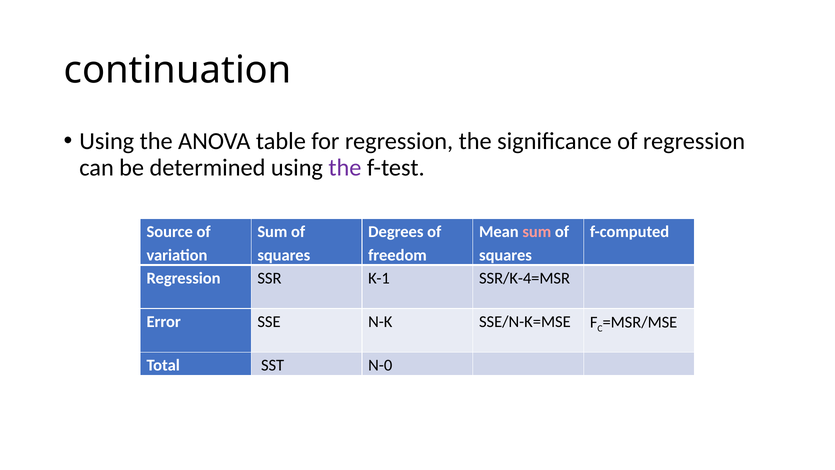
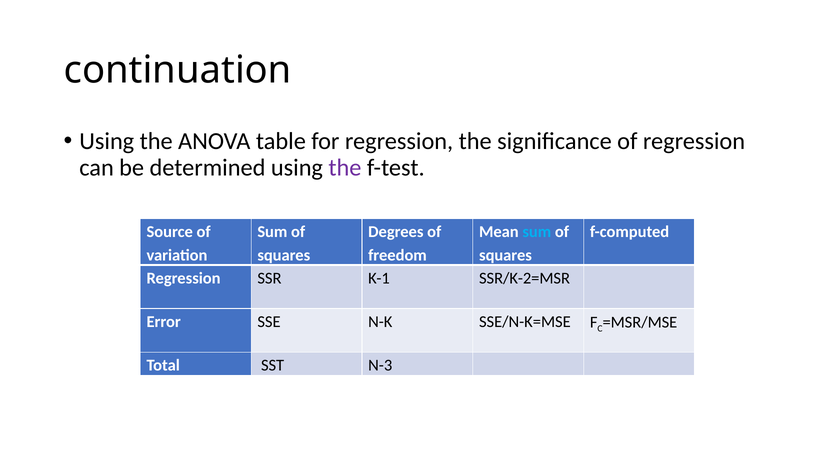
sum colour: pink -> light blue (537, 232)
SSR/K-4=MSR: SSR/K-4=MSR -> SSR/K-2=MSR (525, 278)
N-0: N-0 -> N-3 (380, 365)
